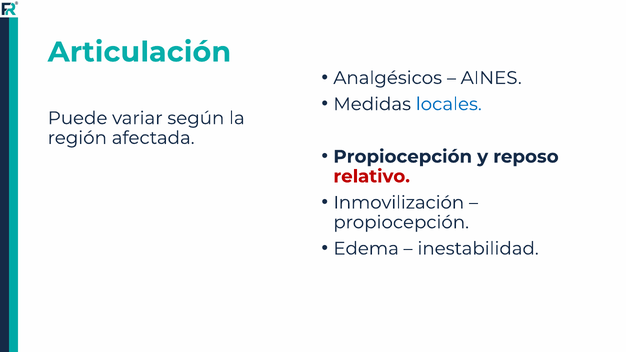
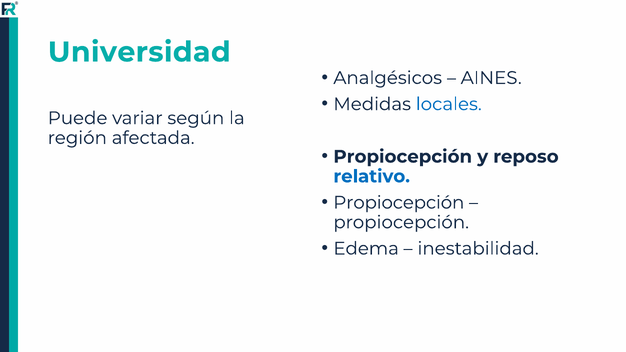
Articulación: Articulación -> Universidad (139, 52)
relativo colour: red -> blue (372, 176)
Inmovilización: Inmovilización -> Propiocepción (399, 203)
